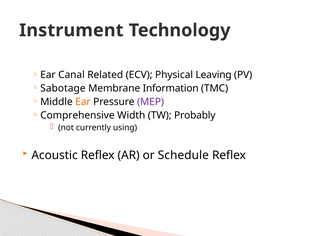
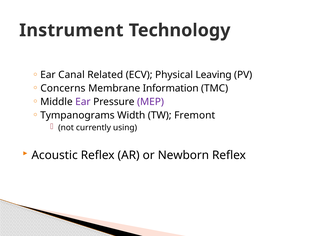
Sabotage: Sabotage -> Concerns (63, 88)
Ear colour: orange -> purple (83, 102)
Comprehensive: Comprehensive -> Tympanograms (77, 115)
Probably: Probably -> Fremont (195, 115)
Schedule: Schedule -> Newborn (183, 155)
